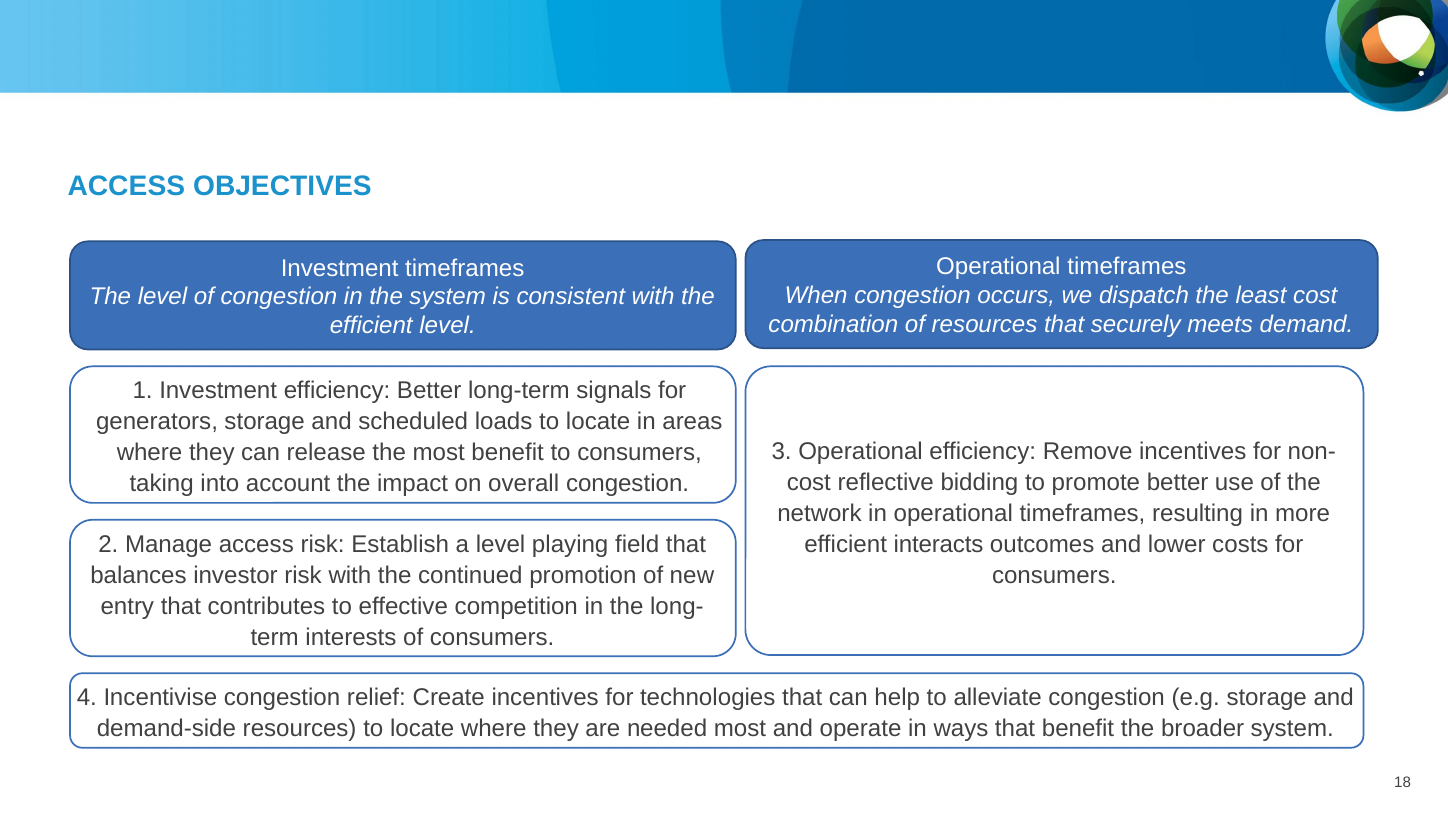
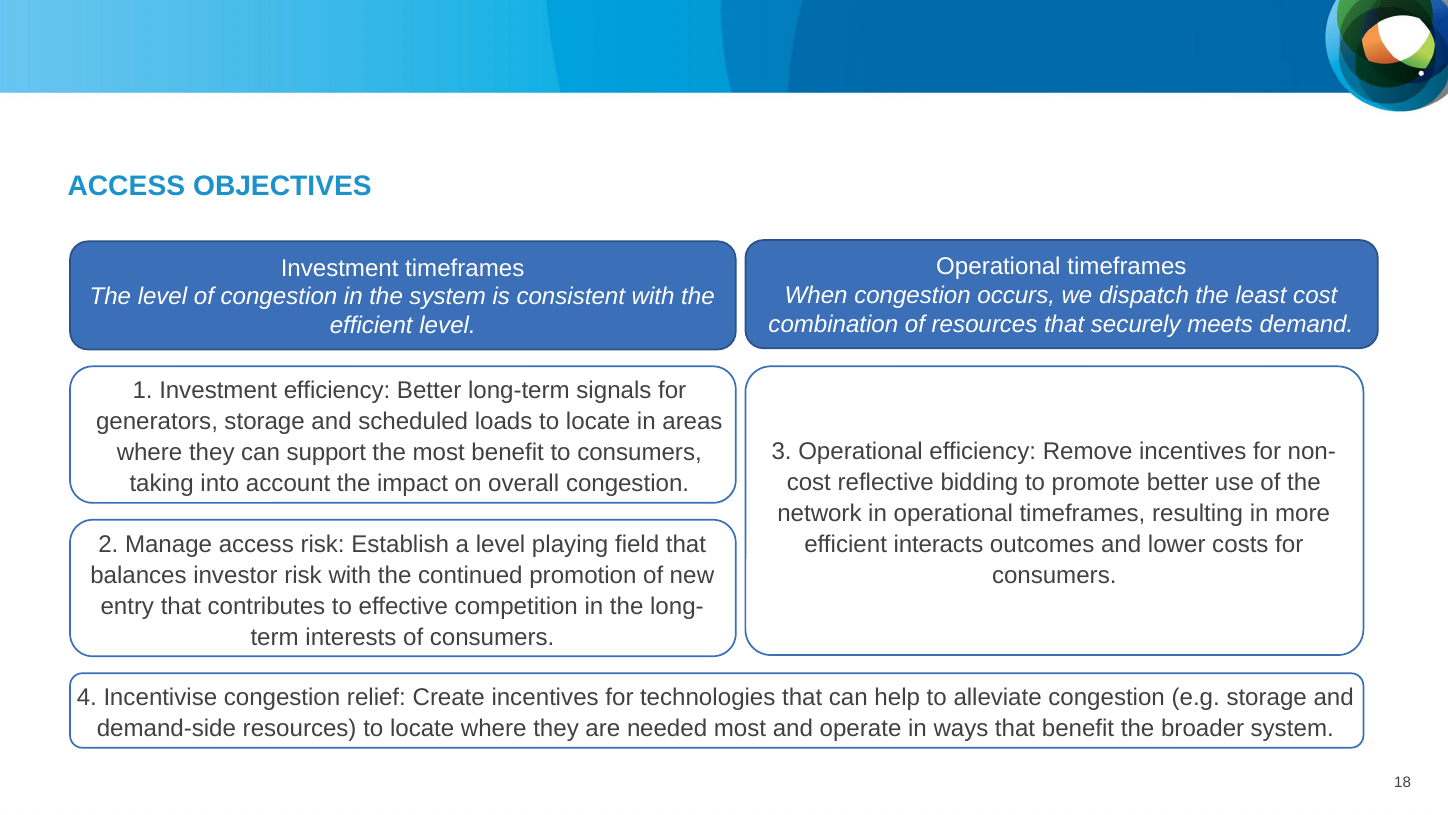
release: release -> support (326, 452)
